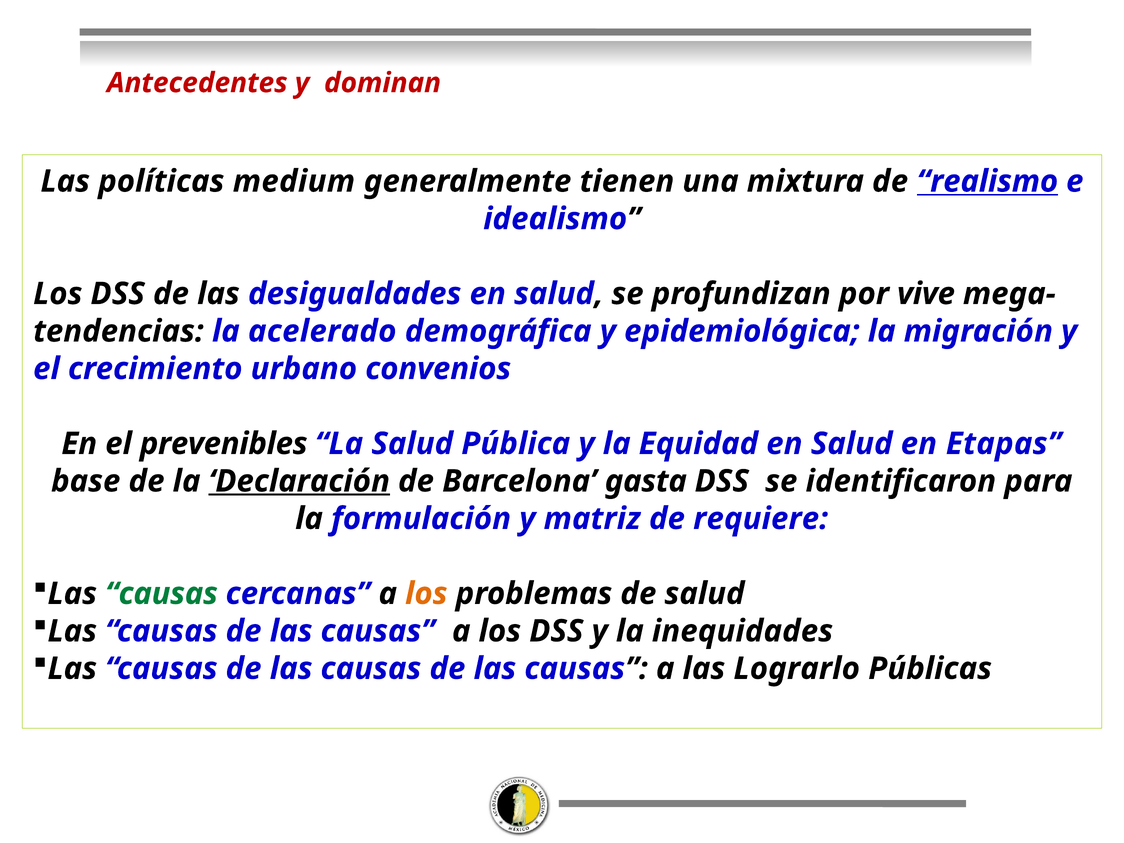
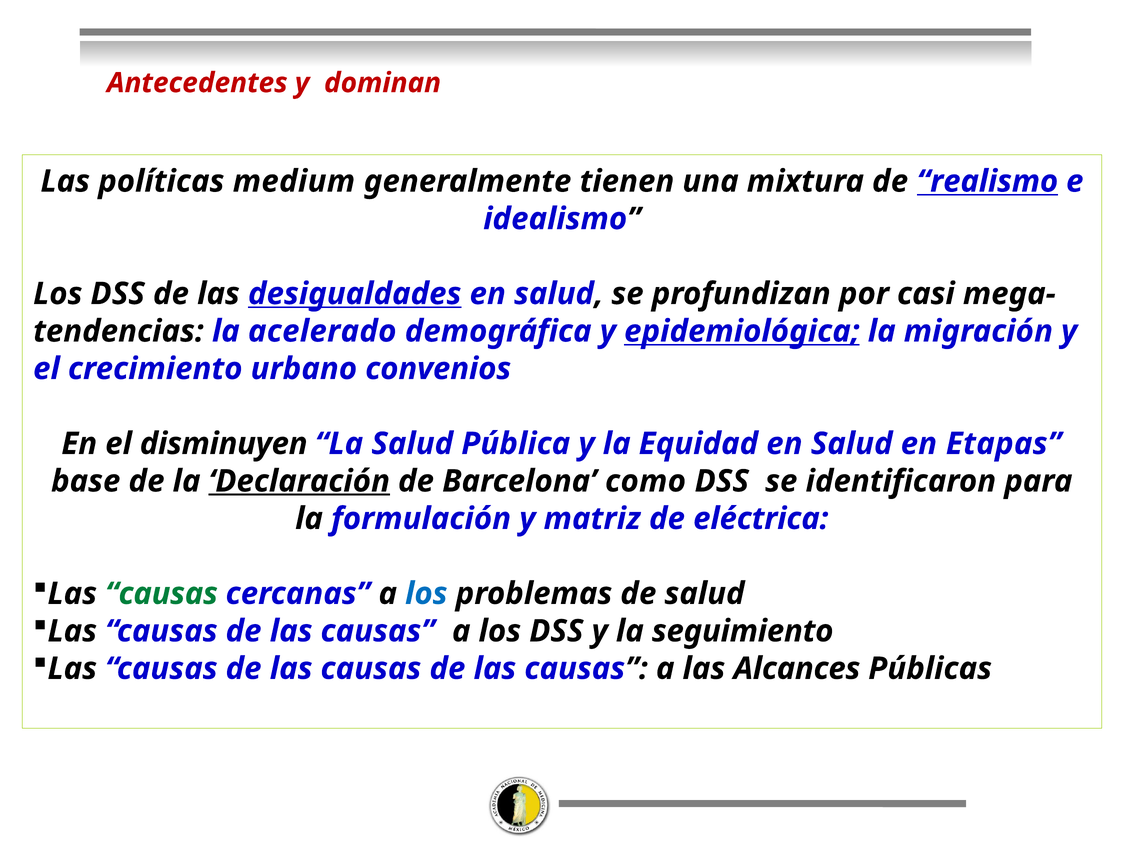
desigualdades underline: none -> present (355, 294)
vive: vive -> casi (926, 294)
epidemiológica underline: none -> present (742, 331)
prevenibles: prevenibles -> disminuyen (224, 444)
gasta: gasta -> como (646, 481)
requiere: requiere -> eléctrica (761, 519)
los colour: orange -> blue (426, 594)
inequidades: inequidades -> seguimiento (743, 631)
Lograrlo: Lograrlo -> Alcances (797, 669)
